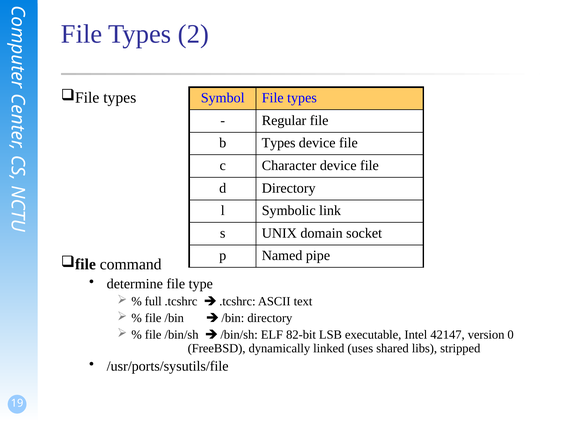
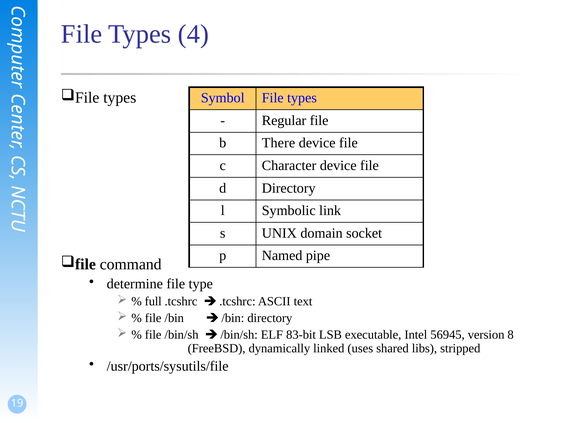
2: 2 -> 4 (193, 34)
b Types: Types -> There (279, 143)
82-bit: 82-bit -> 83-bit (301, 334)
42147: 42147 -> 56945 (448, 334)
0: 0 -> 8 (511, 334)
